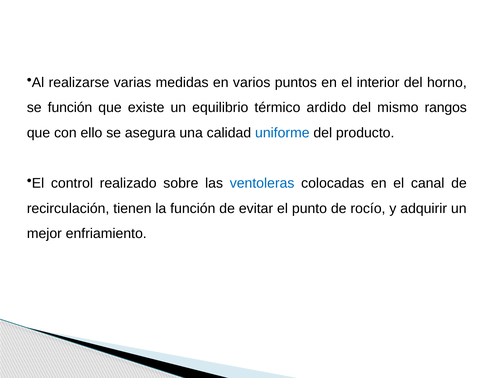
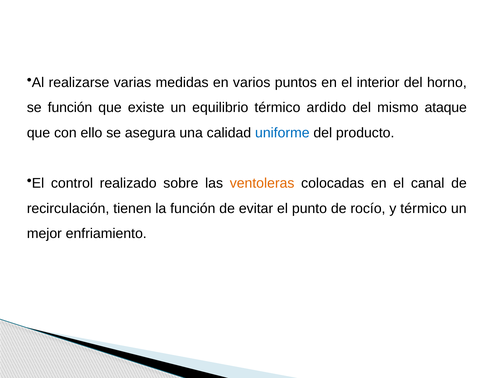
rangos: rangos -> ataque (446, 108)
ventoleras colour: blue -> orange (262, 183)
y adquirir: adquirir -> térmico (424, 208)
